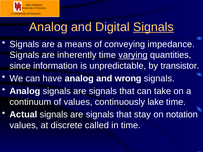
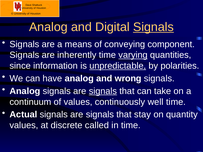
impedance: impedance -> component (171, 44)
unpredictable underline: none -> present (118, 66)
transistor: transistor -> polarities (180, 66)
signals underline: none -> present (103, 91)
lake: lake -> well (156, 102)
notation: notation -> quantity (182, 115)
